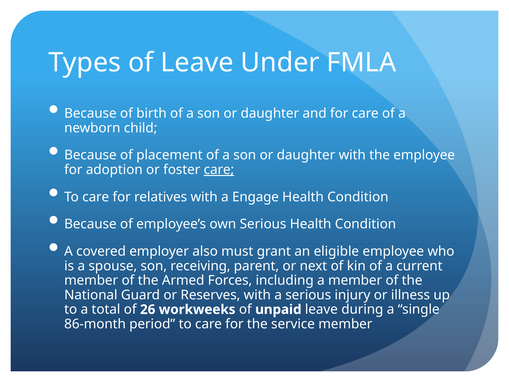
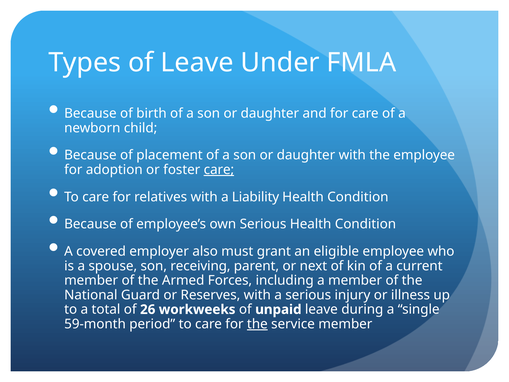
Engage: Engage -> Liability (256, 197)
86-month: 86-month -> 59-month (95, 324)
the underline: none -> present (257, 324)
